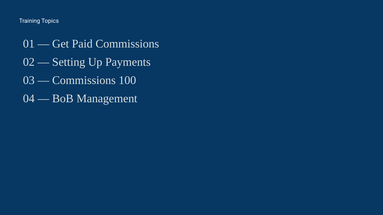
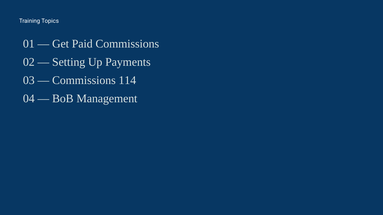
100: 100 -> 114 (127, 80)
